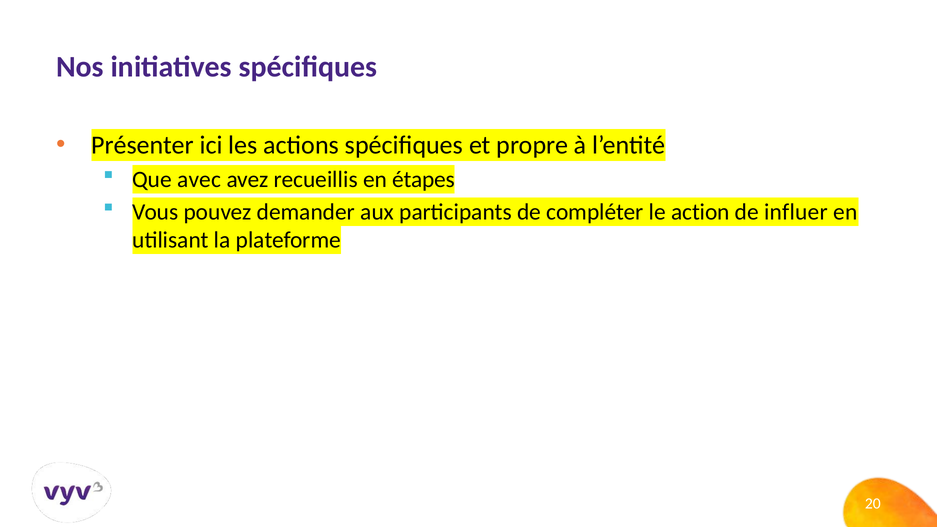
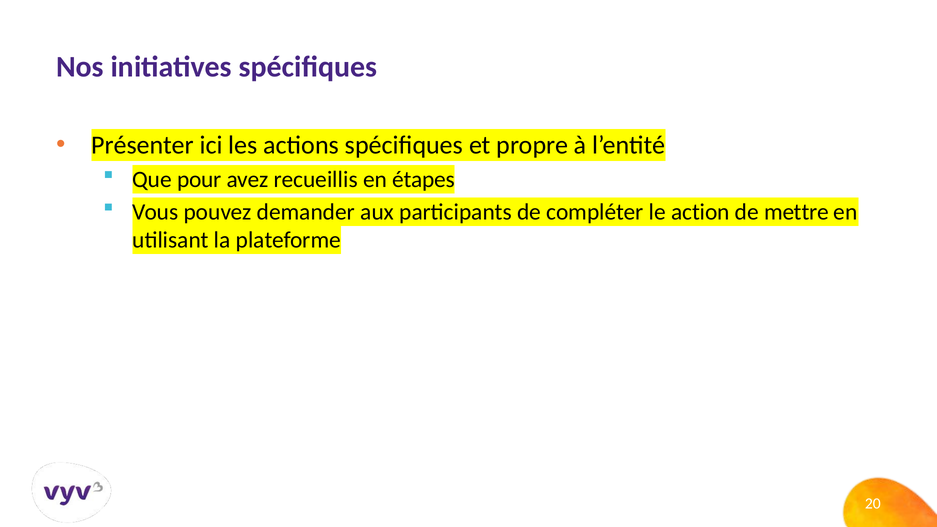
avec: avec -> pour (199, 179)
influer: influer -> mettre (796, 212)
